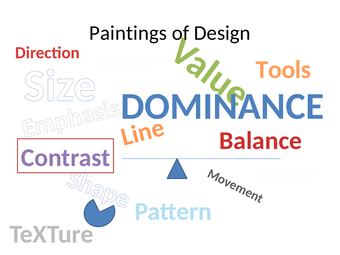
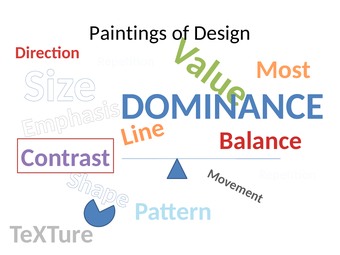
Tools: Tools -> Most (283, 70)
